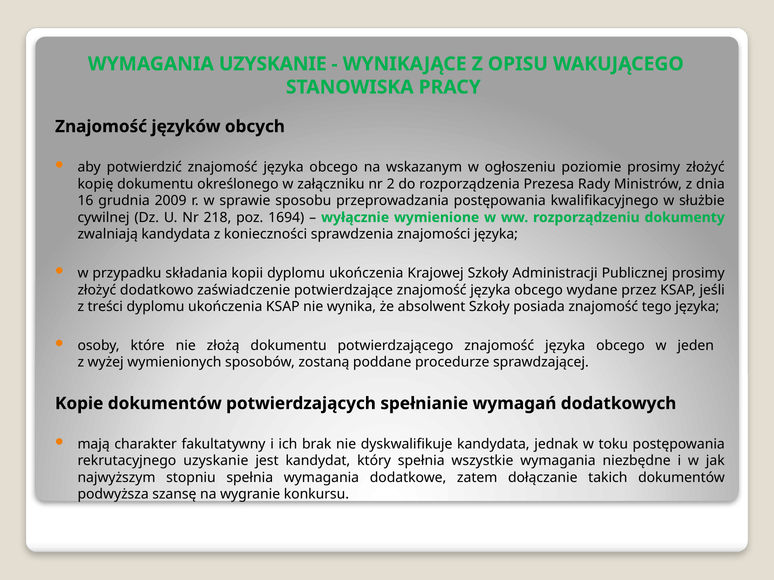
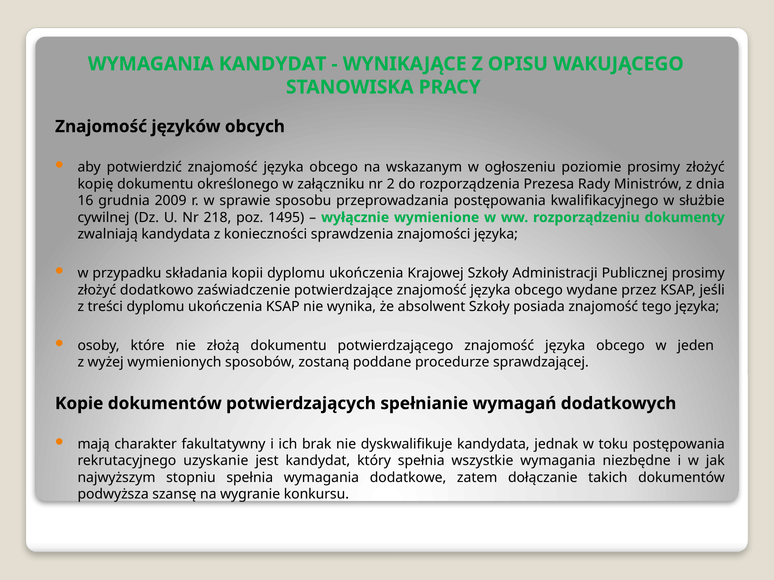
WYMAGANIA UZYSKANIE: UZYSKANIE -> KANDYDAT (273, 64)
1694: 1694 -> 1495 (286, 218)
